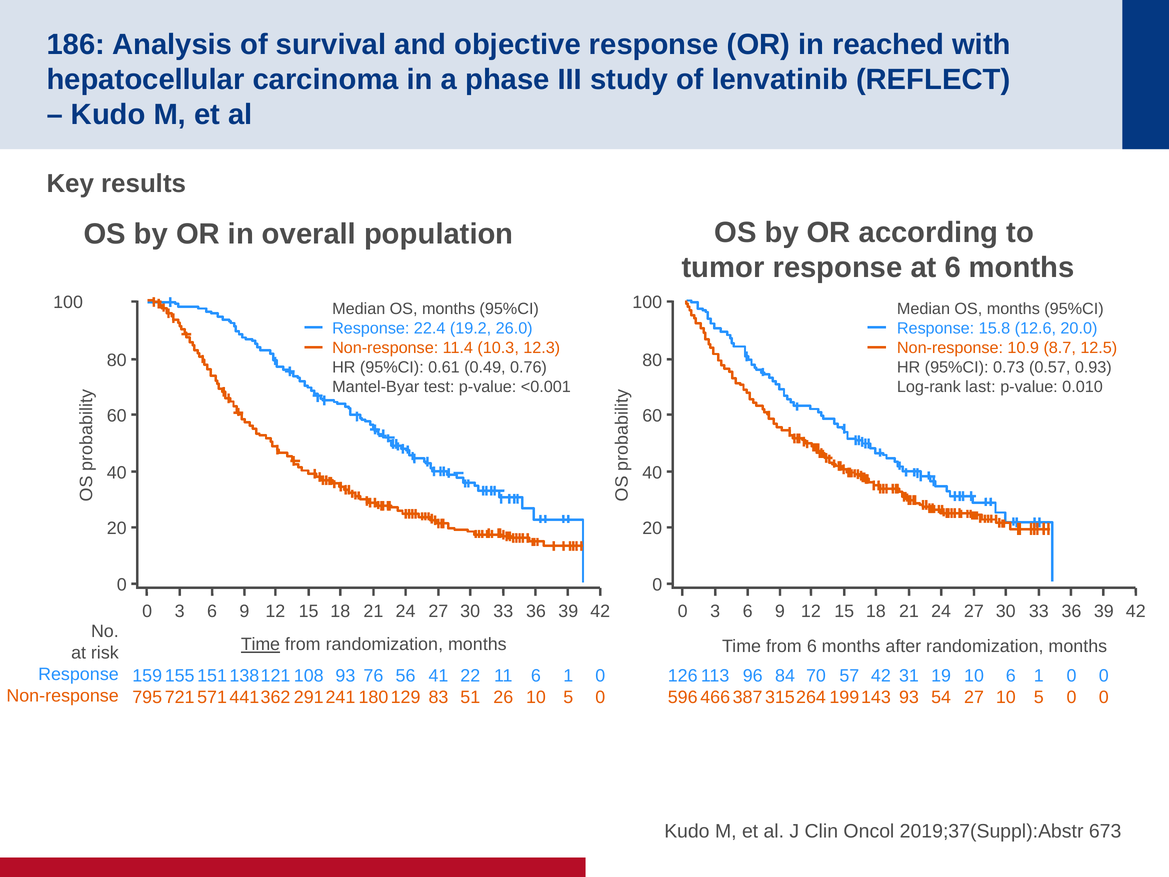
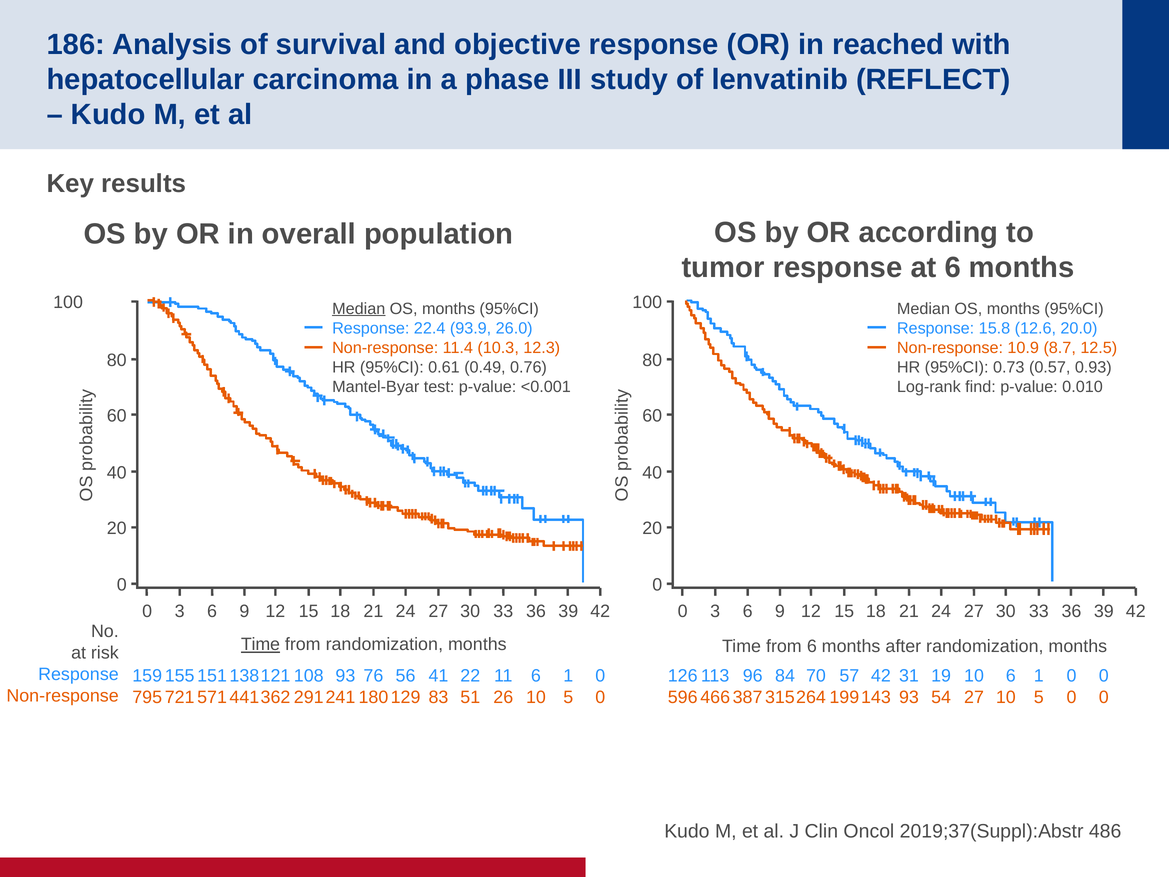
Median underline: none -> present (359, 309)
19.2: 19.2 -> 93.9 (471, 328)
last: last -> find (981, 387)
673: 673 -> 486 (1105, 831)
